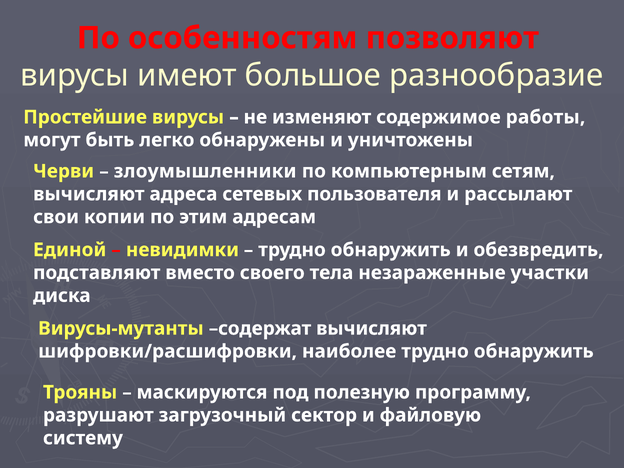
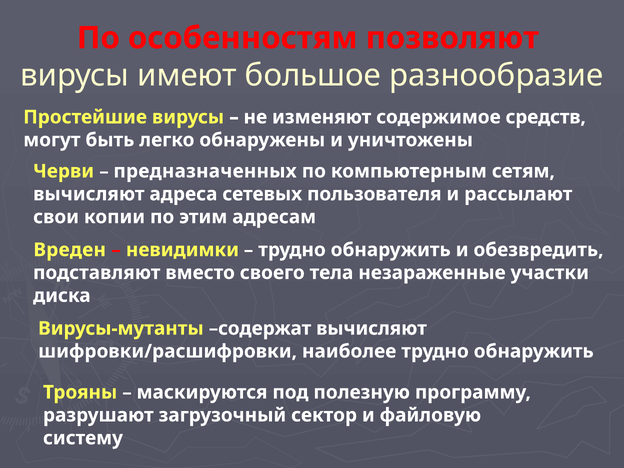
работы: работы -> средств (546, 117)
злоумышленники: злоумышленники -> предназначенных (205, 171)
Единой: Единой -> Вреден (70, 250)
